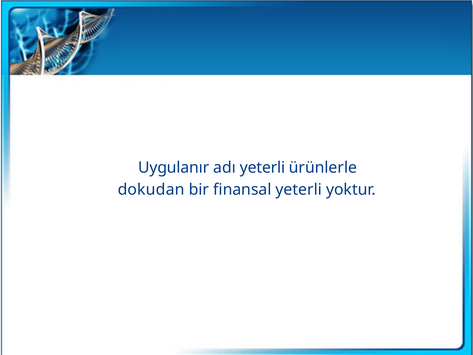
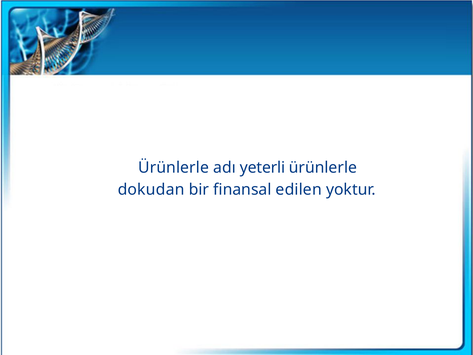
Uygulanır: Uygulanır -> Ürünlerle (174, 167)
finansal yeterli: yeterli -> edilen (299, 189)
